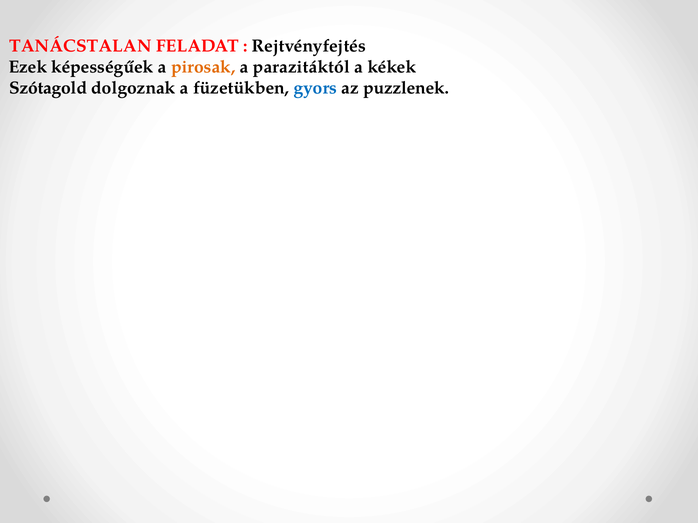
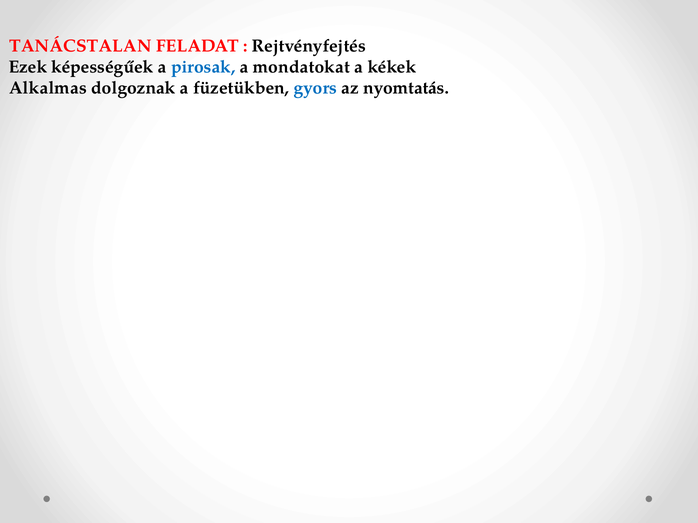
pirosak colour: orange -> blue (203, 67)
parazitáktól: parazitáktól -> mondatokat (301, 67)
Szótagold: Szótagold -> Alkalmas (48, 88)
puzzlenek: puzzlenek -> nyomtatás (406, 88)
